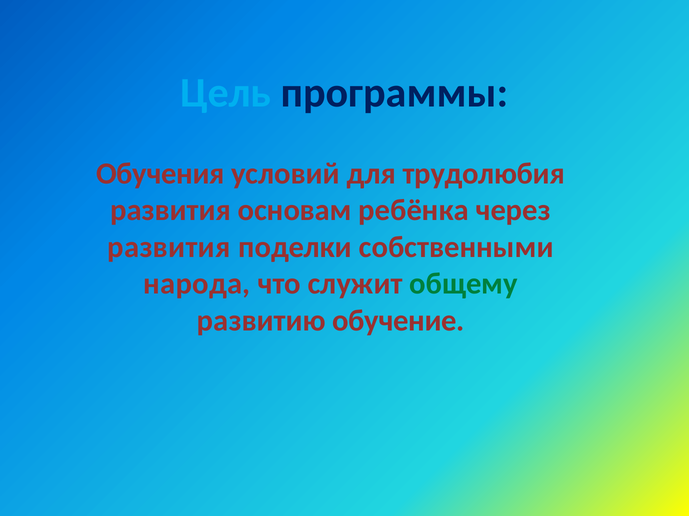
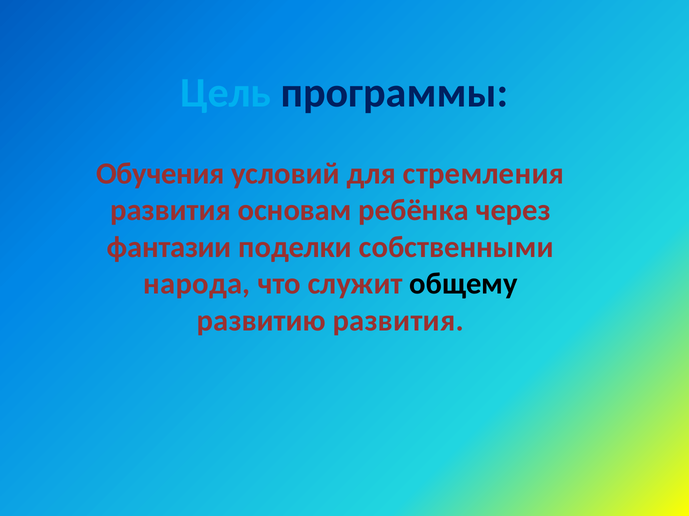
трудолюбия: трудолюбия -> стремления (484, 174)
развития: развития -> фантазии (169, 247)
общему colour: green -> black (464, 284)
развитию обучение: обучение -> развития (398, 321)
